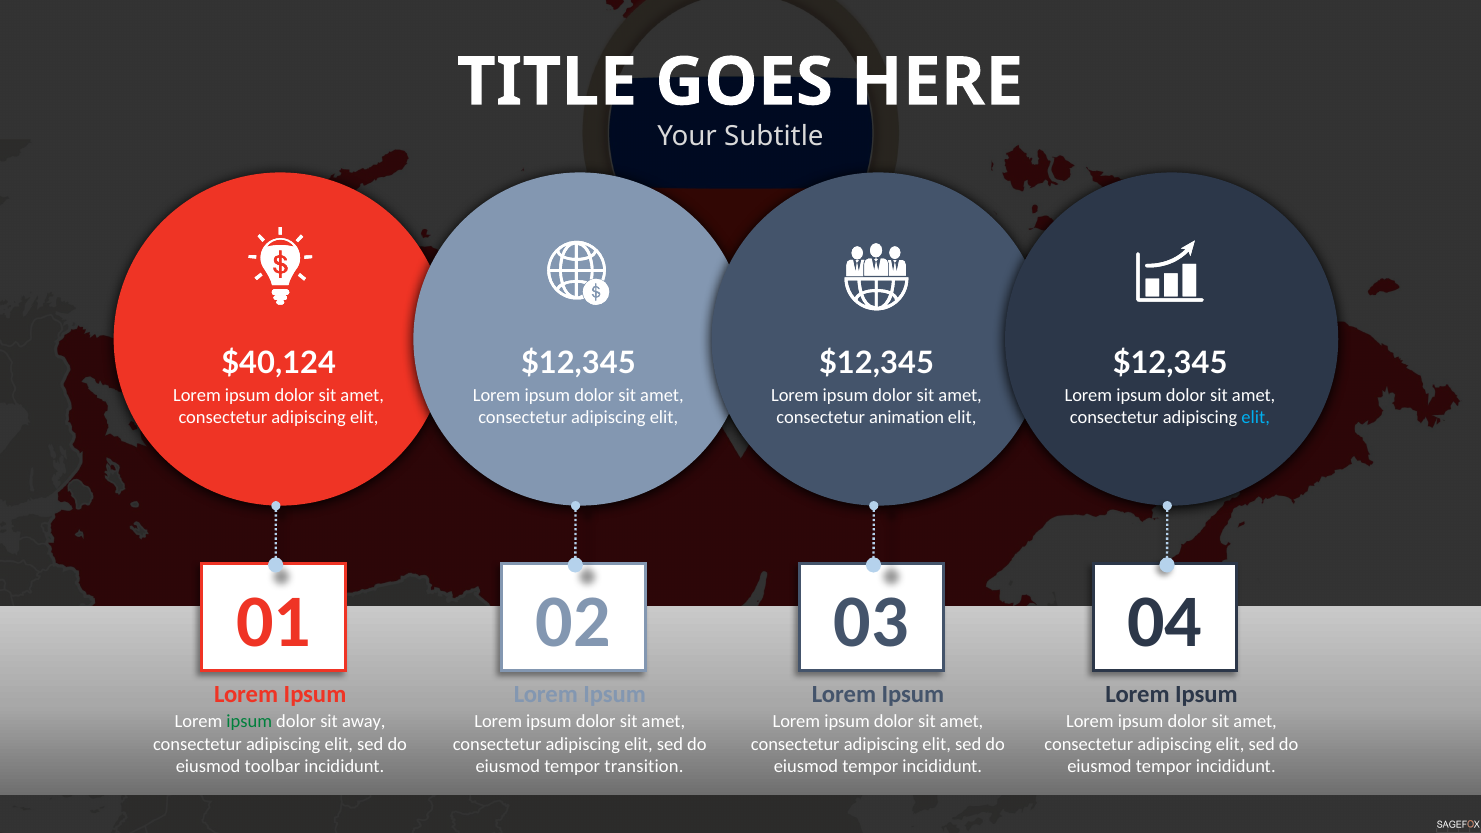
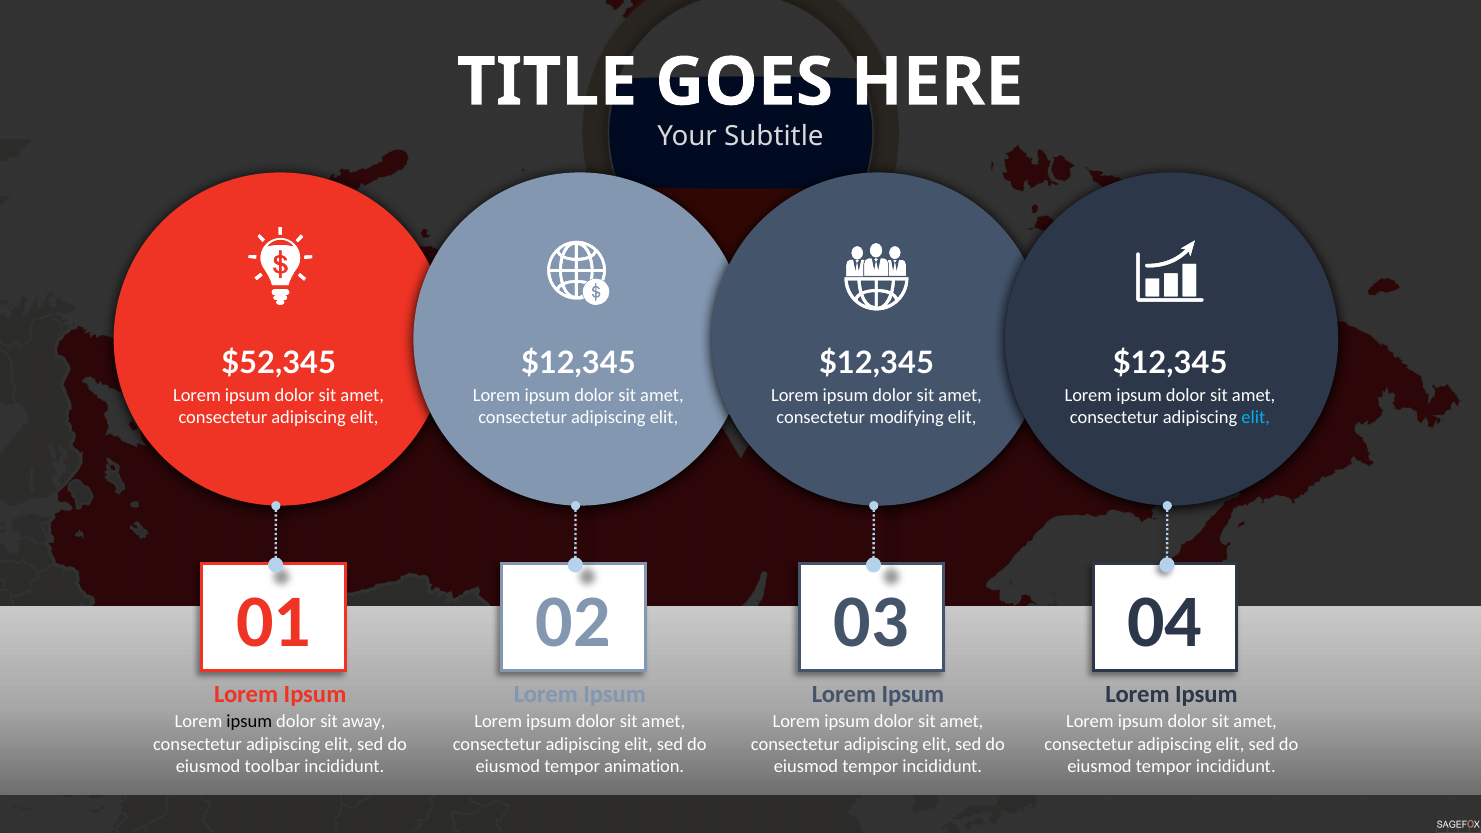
$40,124: $40,124 -> $52,345 (279, 363)
animation: animation -> modifying (907, 418)
ipsum colour: green -> black (249, 722)
transition: transition -> animation (644, 766)
